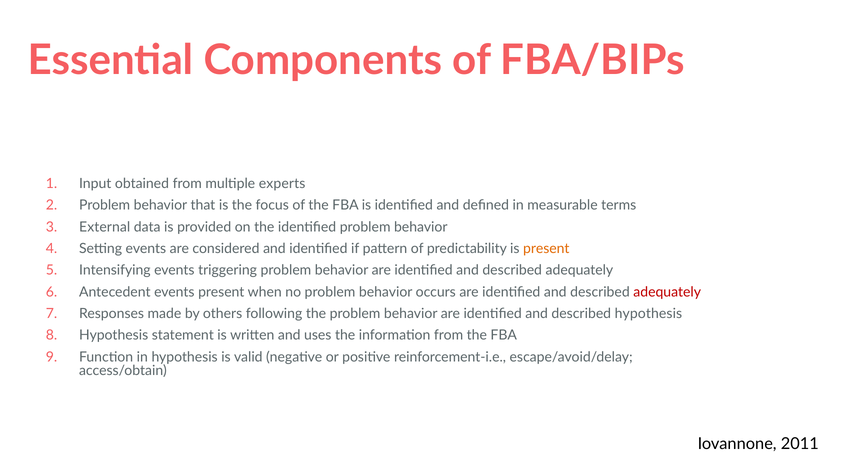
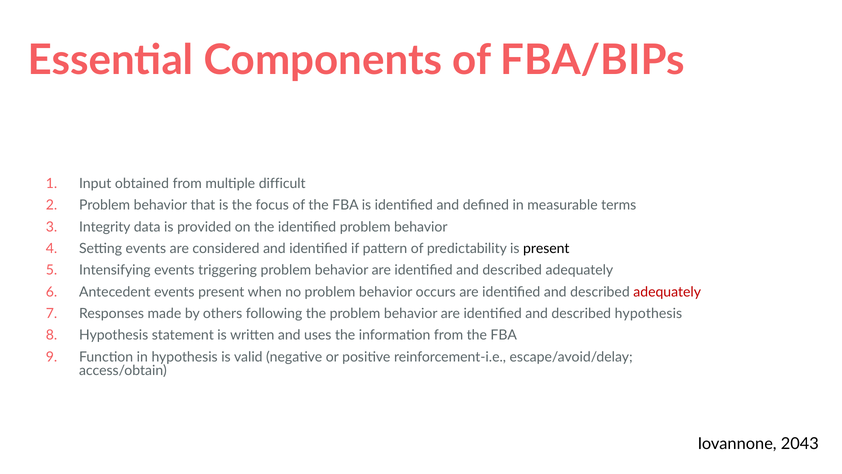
experts: experts -> difficult (282, 184)
External: External -> Integrity (105, 227)
present colour: orange -> black (546, 248)
2011: 2011 -> 2043 (800, 443)
